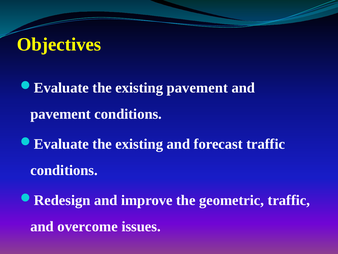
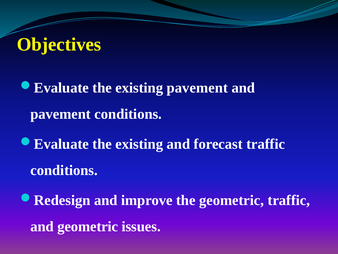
and overcome: overcome -> geometric (88, 226)
